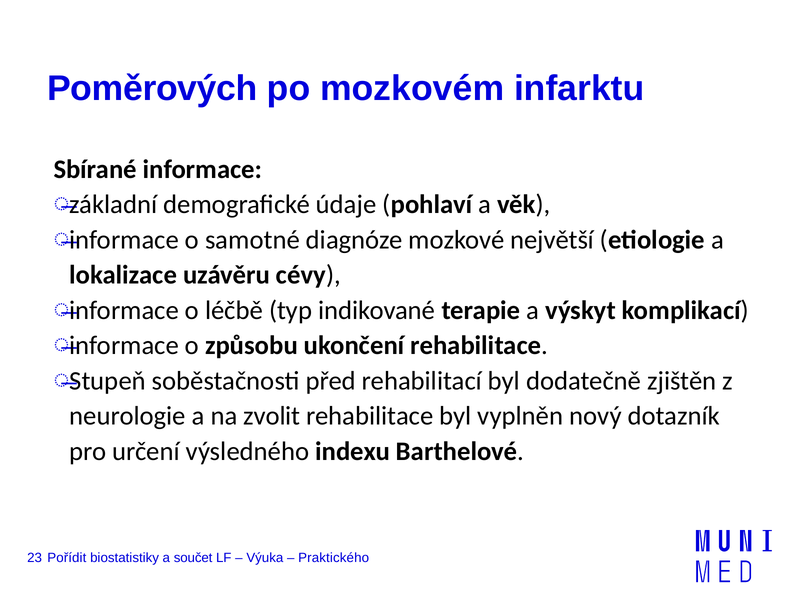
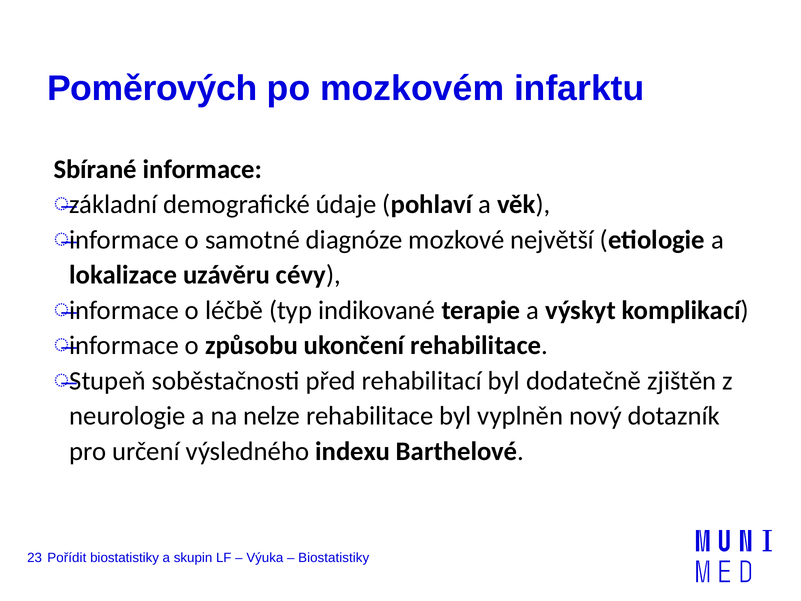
zvolit: zvolit -> nelze (272, 416)
součet: součet -> skupin (193, 557)
Praktického: Praktického -> Biostatistiky (334, 557)
